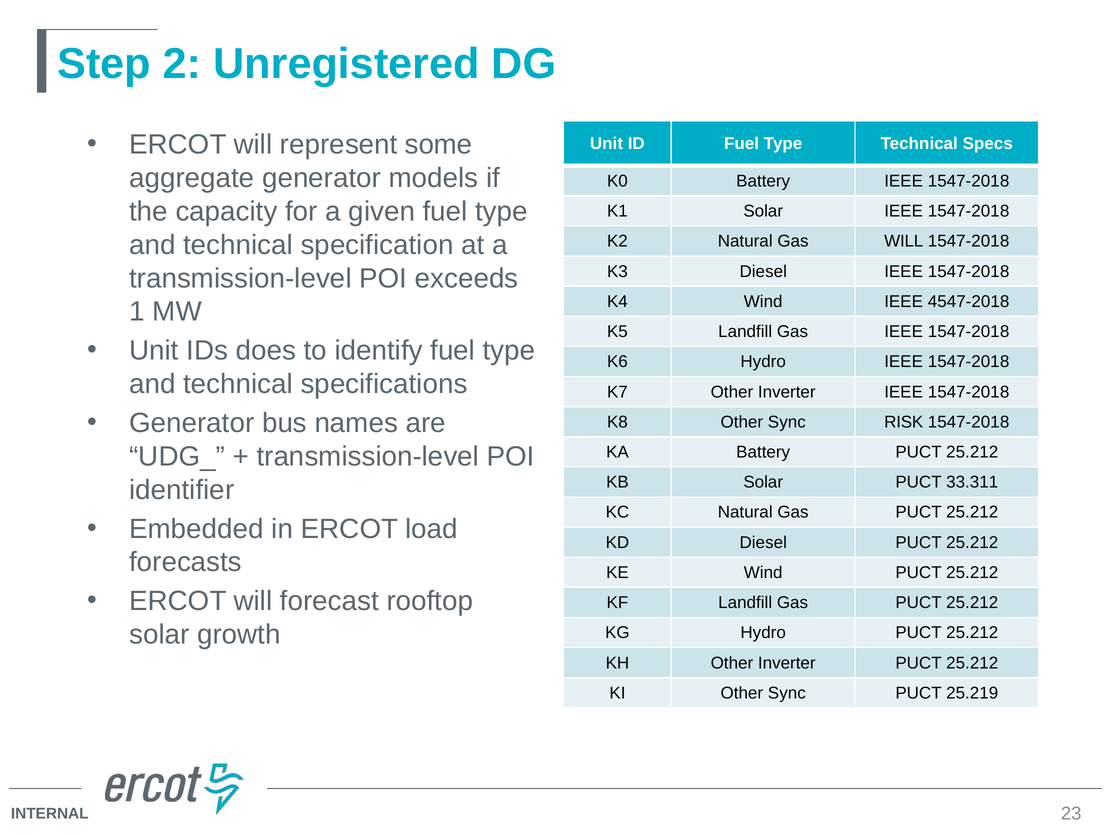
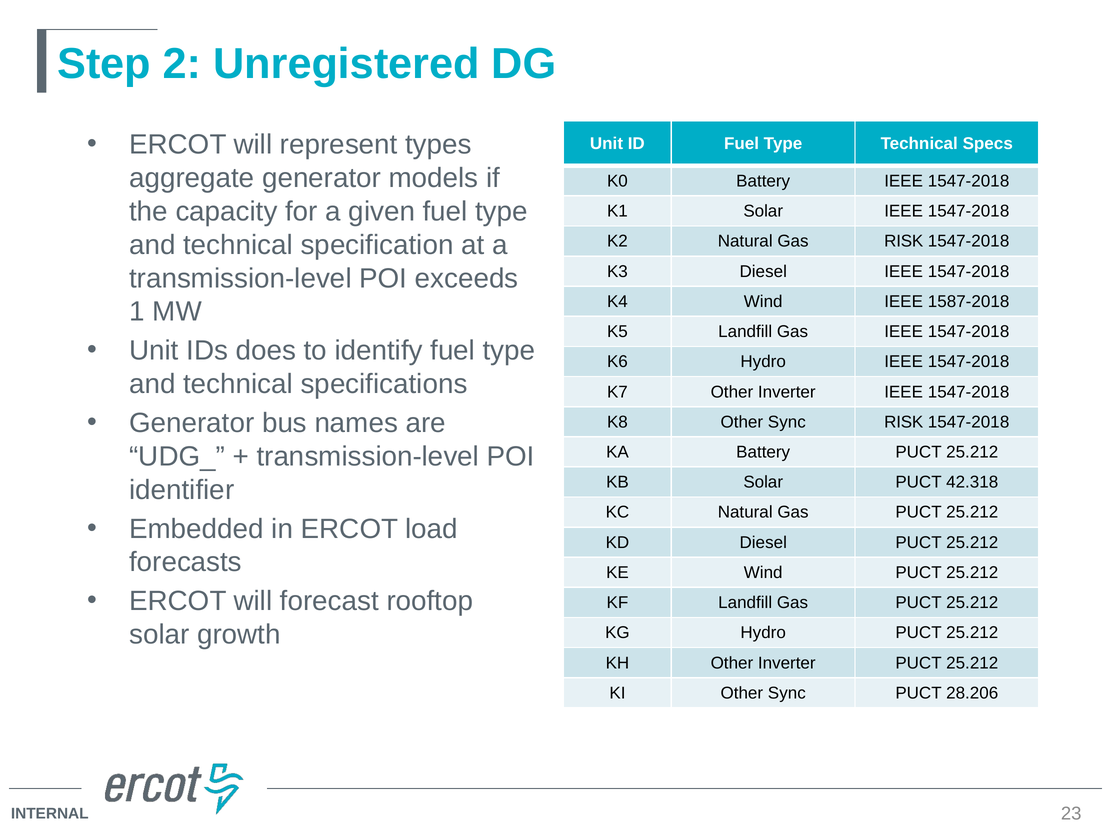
some: some -> types (438, 145)
Gas WILL: WILL -> RISK (904, 241)
4547-2018: 4547-2018 -> 1587-2018 (969, 301)
33.311: 33.311 -> 42.318 (972, 482)
25.219: 25.219 -> 28.206 (972, 693)
